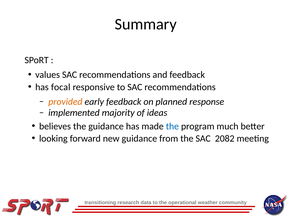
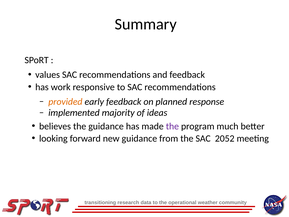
focal: focal -> work (61, 87)
the colour: blue -> purple (172, 126)
2082: 2082 -> 2052 (225, 138)
